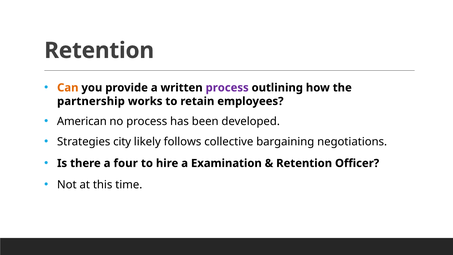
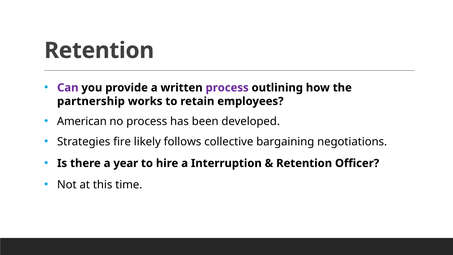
Can colour: orange -> purple (68, 88)
city: city -> fire (122, 142)
four: four -> year (126, 163)
Examination: Examination -> Interruption (226, 163)
